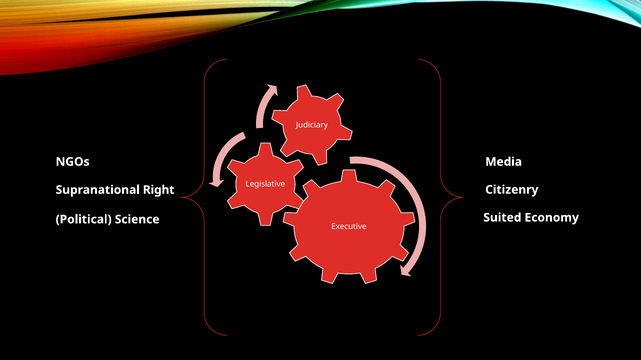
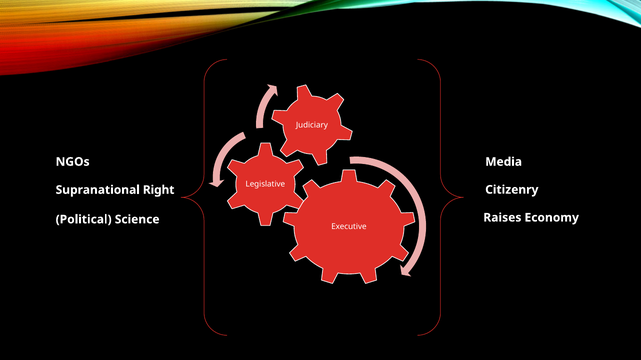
Suited: Suited -> Raises (502, 218)
